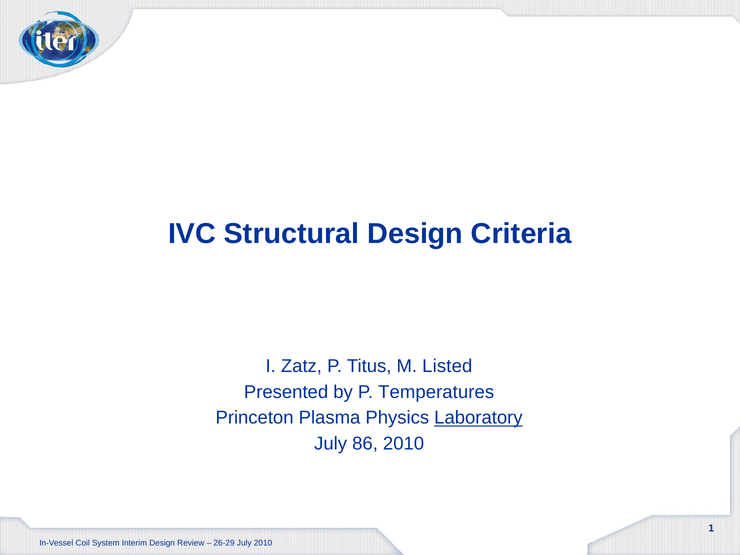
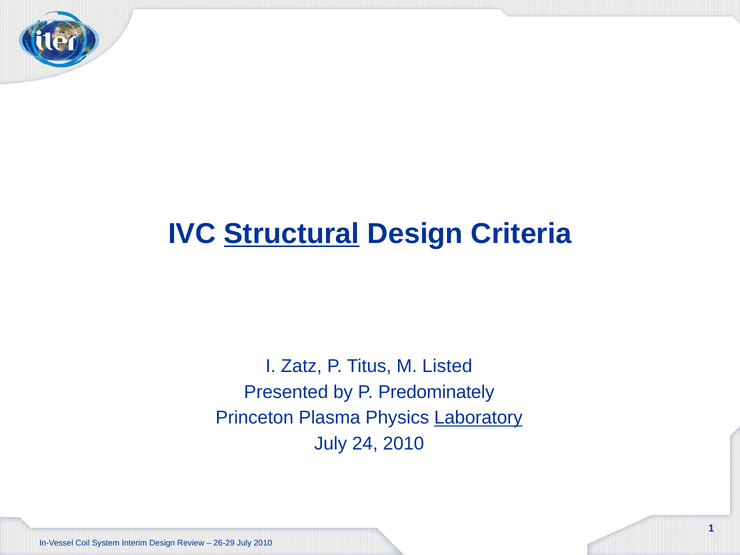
Structural underline: none -> present (292, 234)
Temperatures: Temperatures -> Predominately (436, 392)
86: 86 -> 24 (365, 444)
